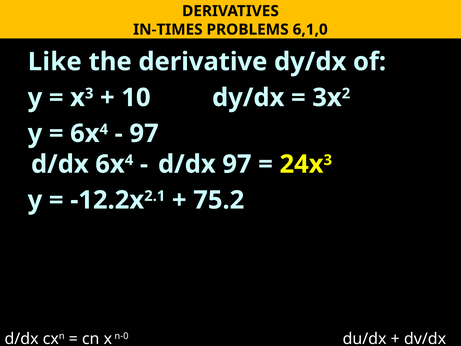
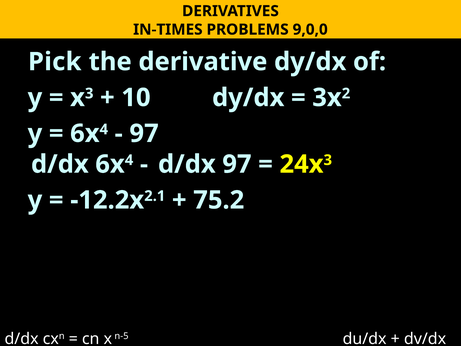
6,1,0: 6,1,0 -> 9,0,0 (310, 30)
Like: Like -> Pick (55, 62)
n-0: n-0 -> n-5 (121, 336)
